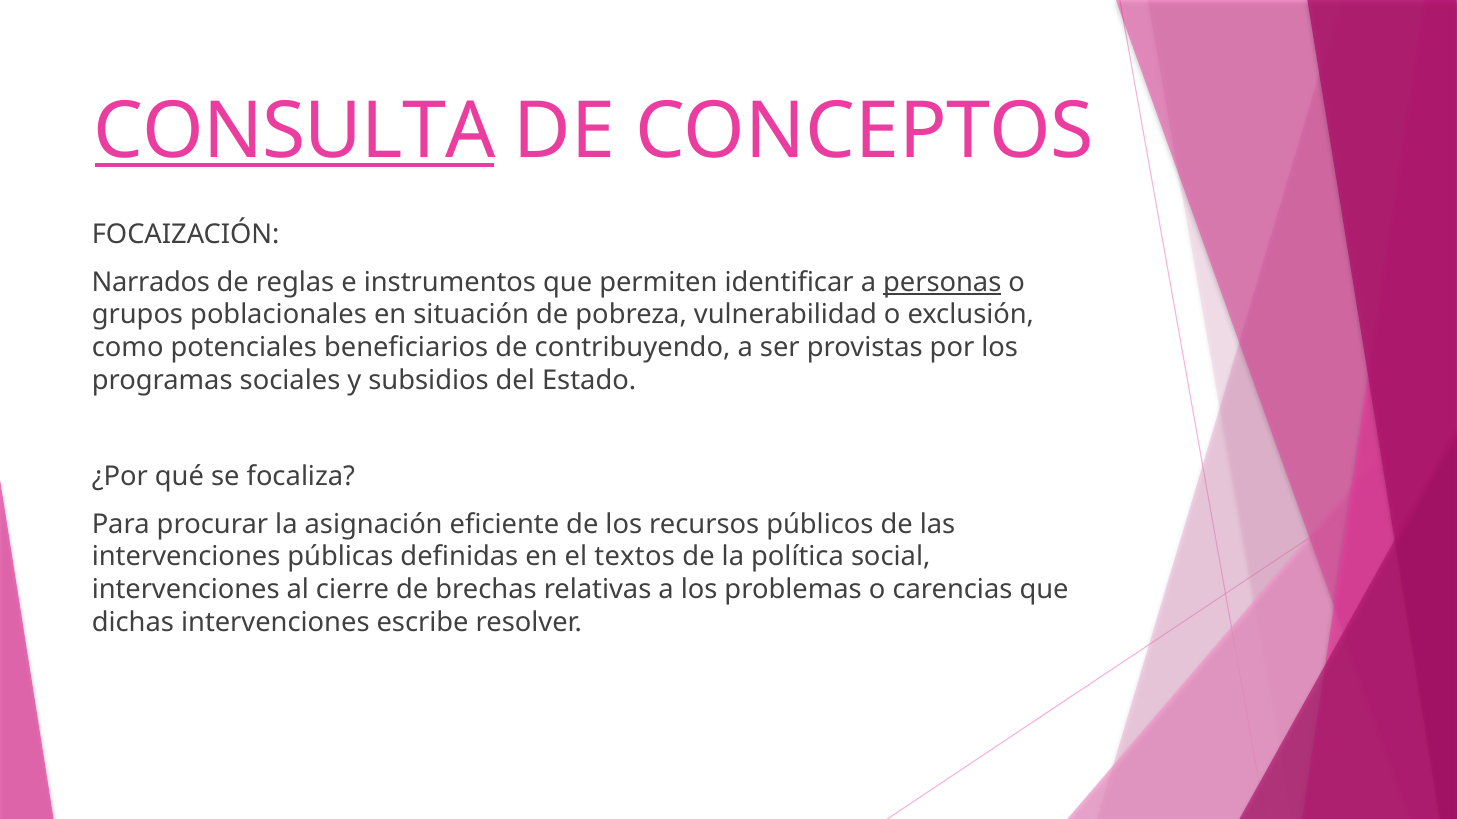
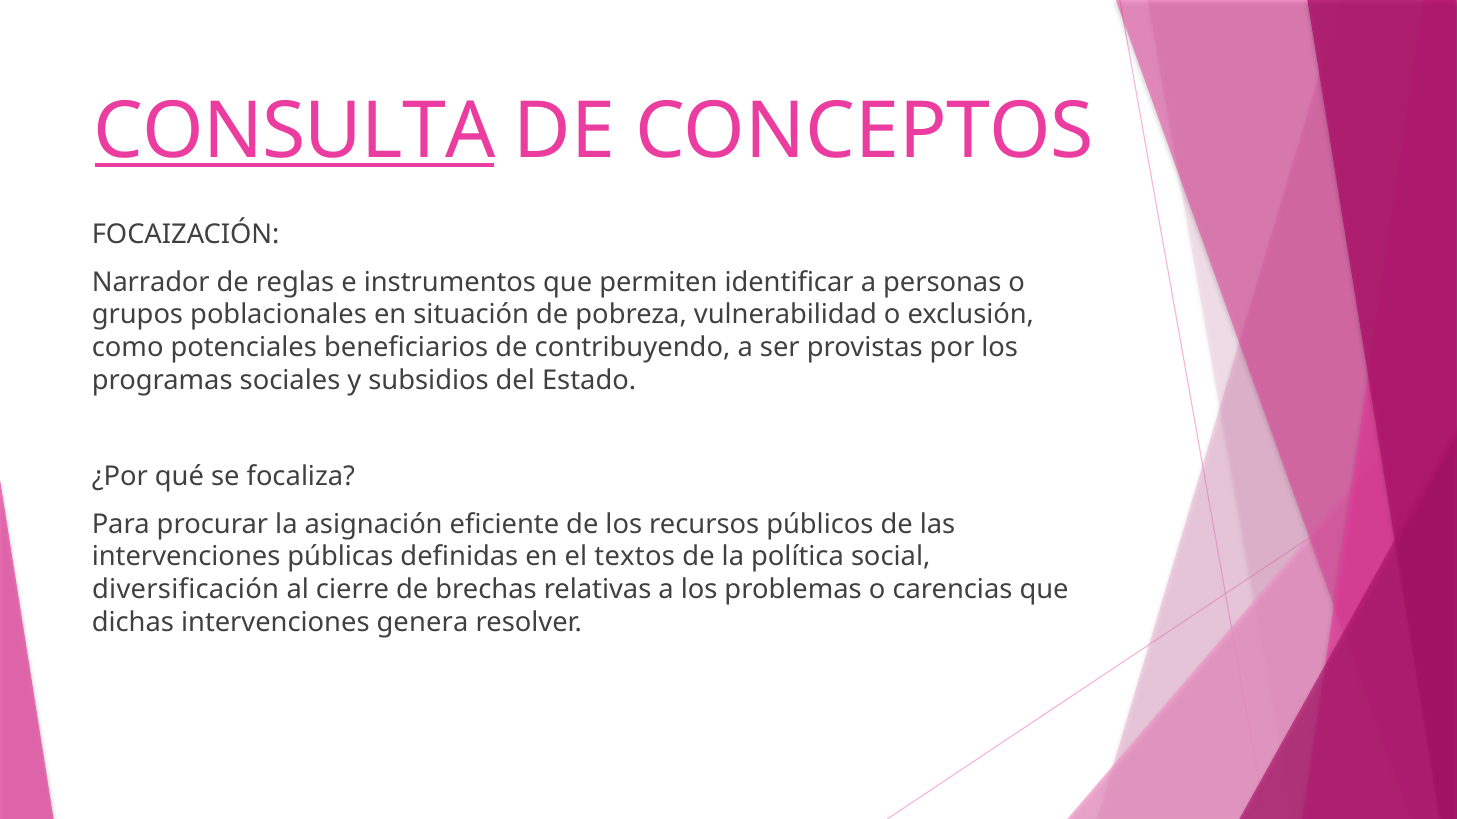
Narrados: Narrados -> Narrador (151, 282)
personas underline: present -> none (942, 282)
intervenciones: intervenciones -> diversificación (186, 590)
escribe: escribe -> genera (422, 623)
